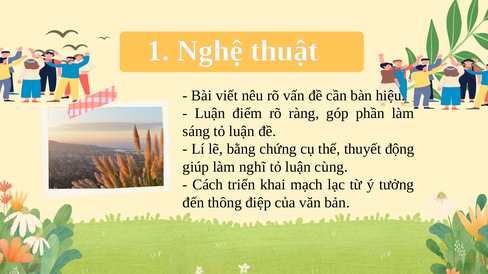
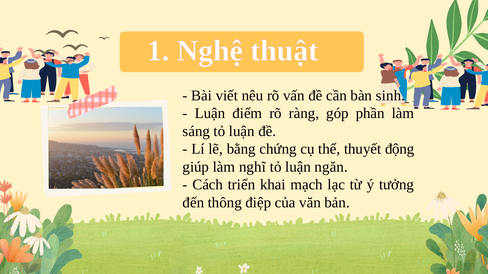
hiệu: hiệu -> sinh (390, 96)
cùng: cùng -> ngăn (331, 167)
